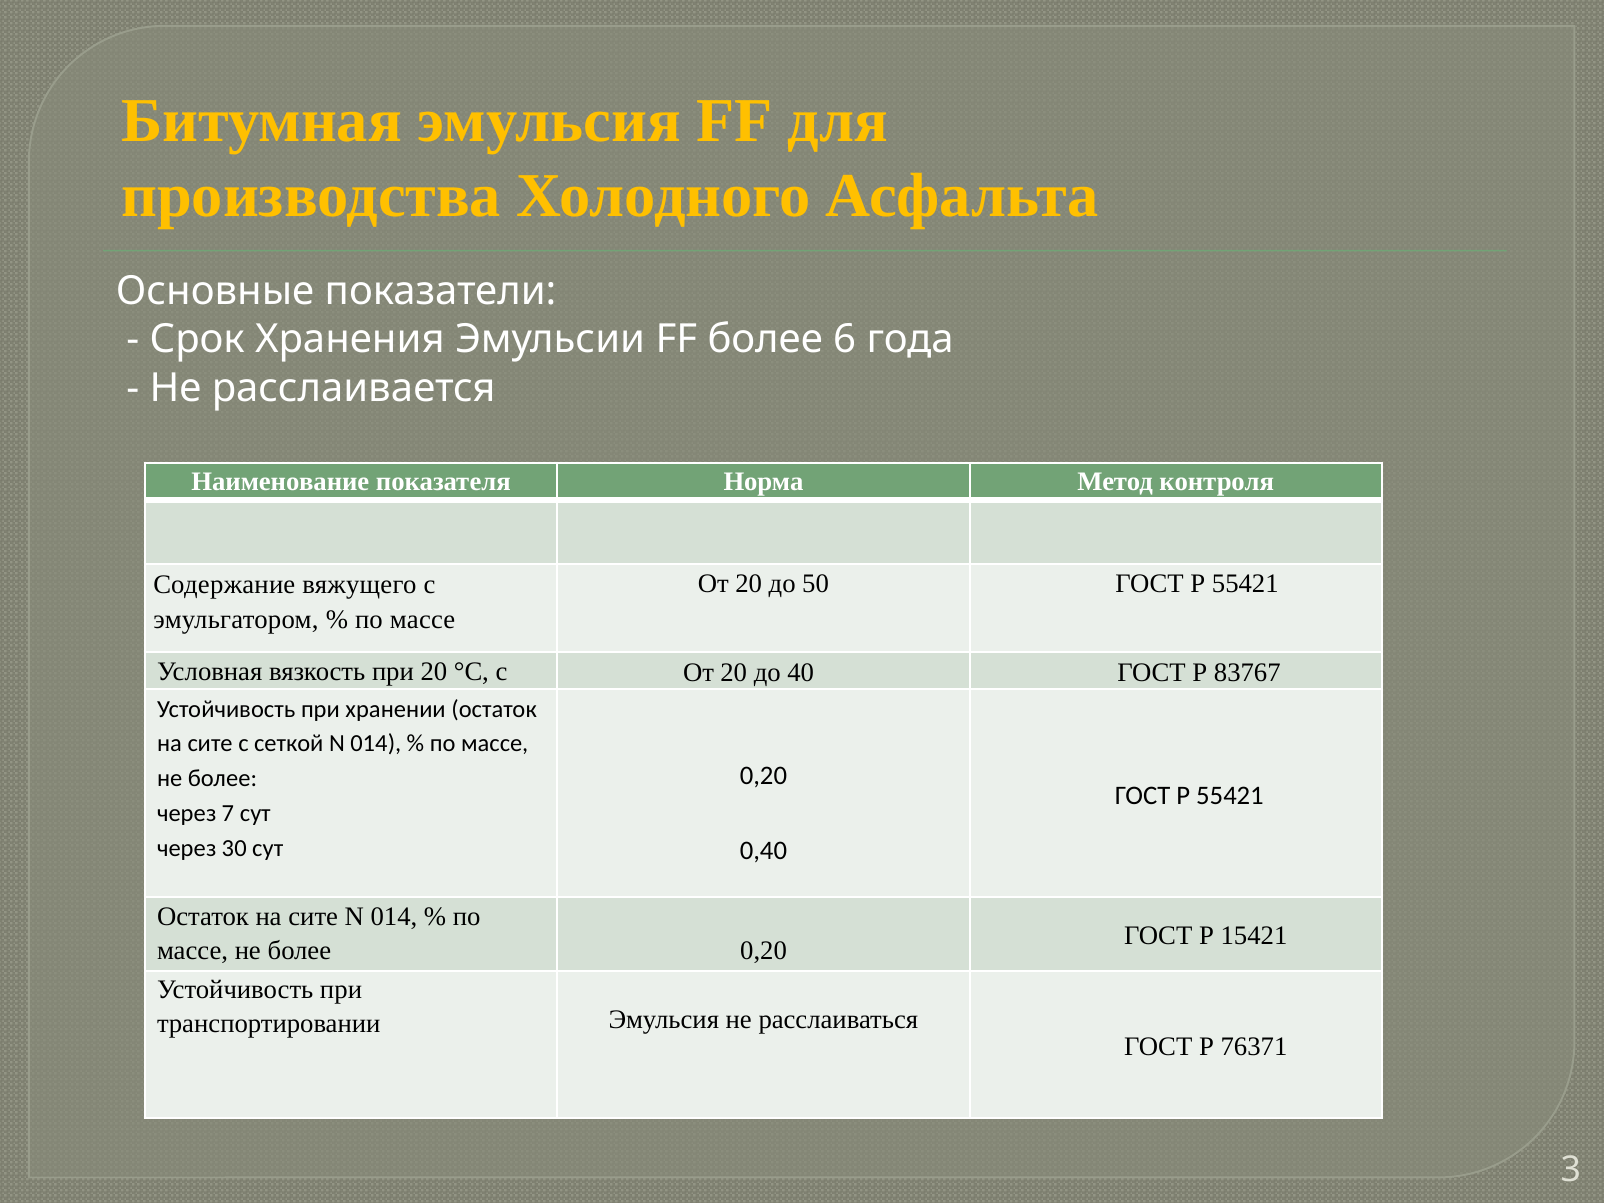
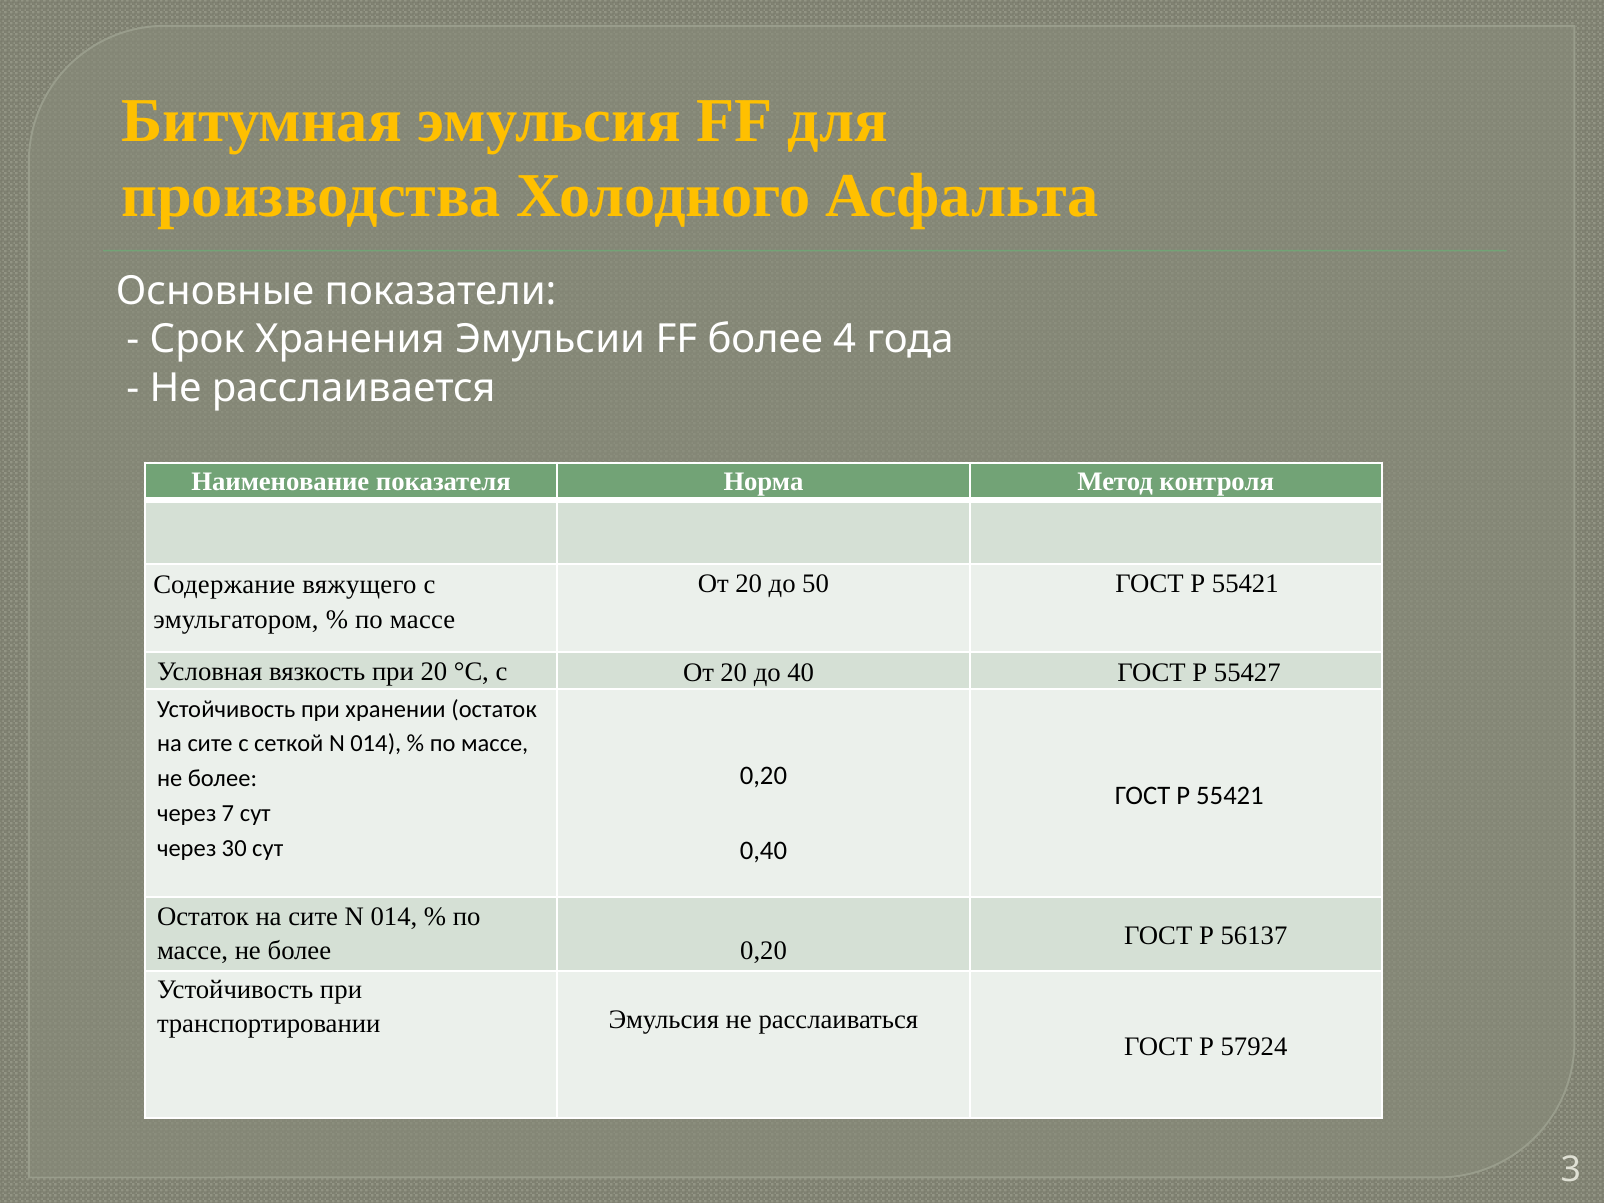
6: 6 -> 4 (845, 340)
83767: 83767 -> 55427 (1247, 673)
15421: 15421 -> 56137 (1254, 936)
76371: 76371 -> 57924 (1254, 1047)
